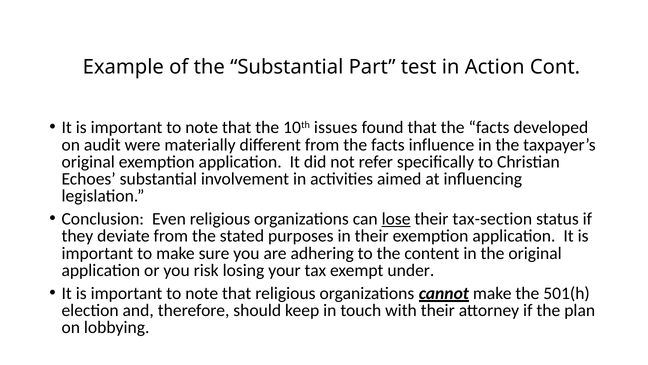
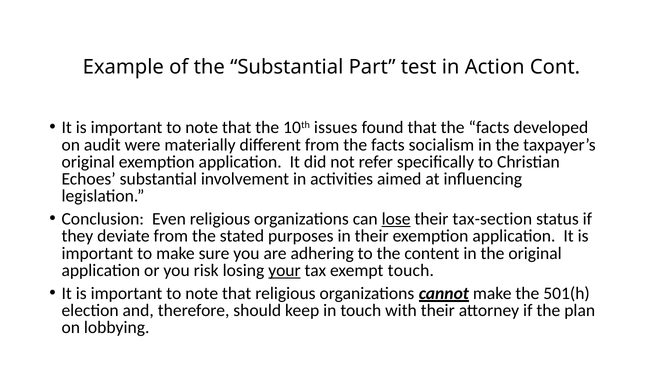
influence: influence -> socialism (441, 145)
your underline: none -> present (284, 270)
exempt under: under -> touch (411, 270)
